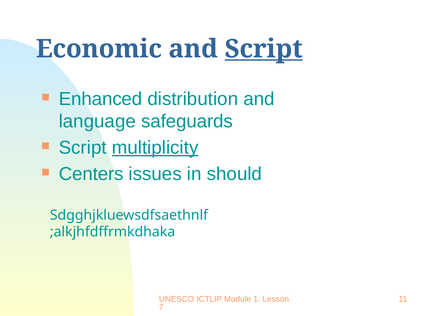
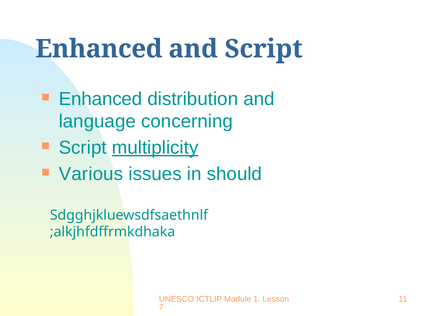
Economic: Economic -> Enhanced (99, 49)
Script underline: present -> none (264, 49)
safeguards: safeguards -> concerning (187, 122)
Centers: Centers -> Various (91, 174)
